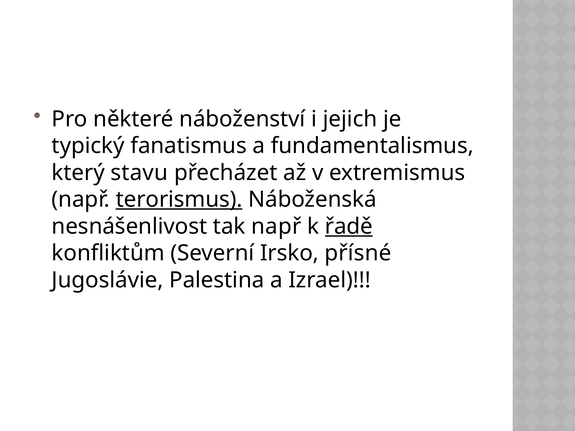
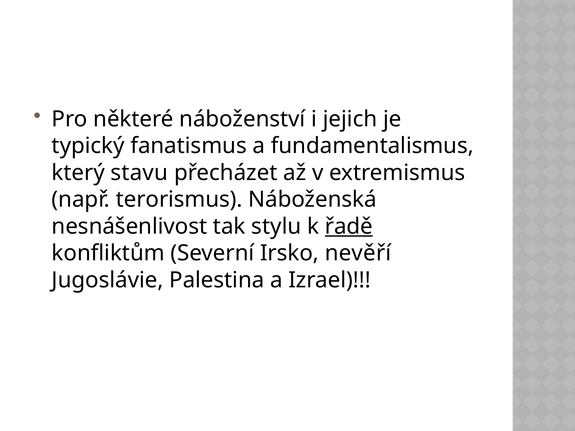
terorismus underline: present -> none (179, 200)
tak např: např -> stylu (276, 226)
přísné: přísné -> nevěří (358, 253)
